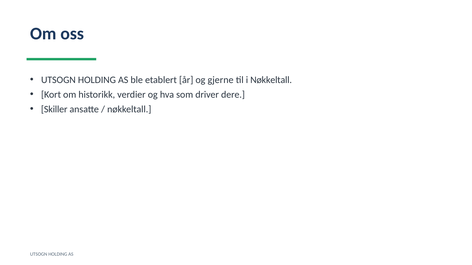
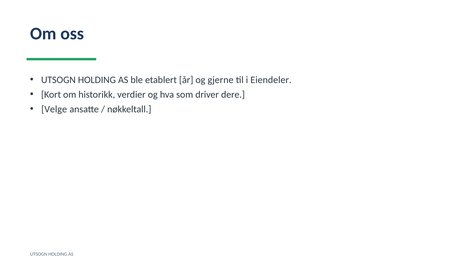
i Nøkkeltall: Nøkkeltall -> Eiendeler (271, 80)
Skiller: Skiller -> Velge (54, 109)
